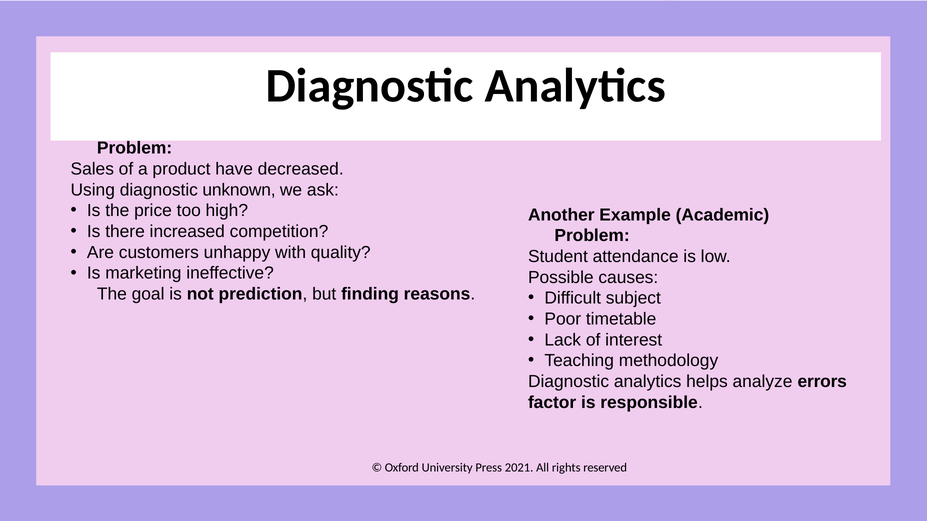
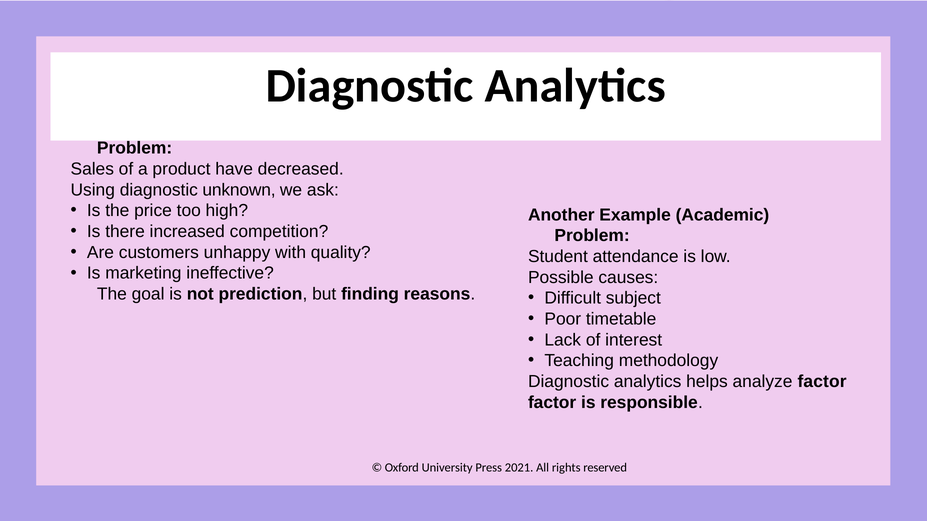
analyze errors: errors -> factor (822, 382)
